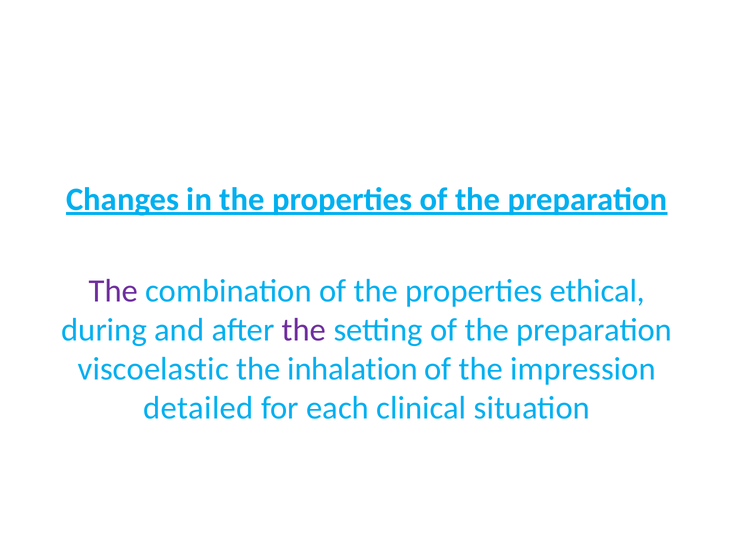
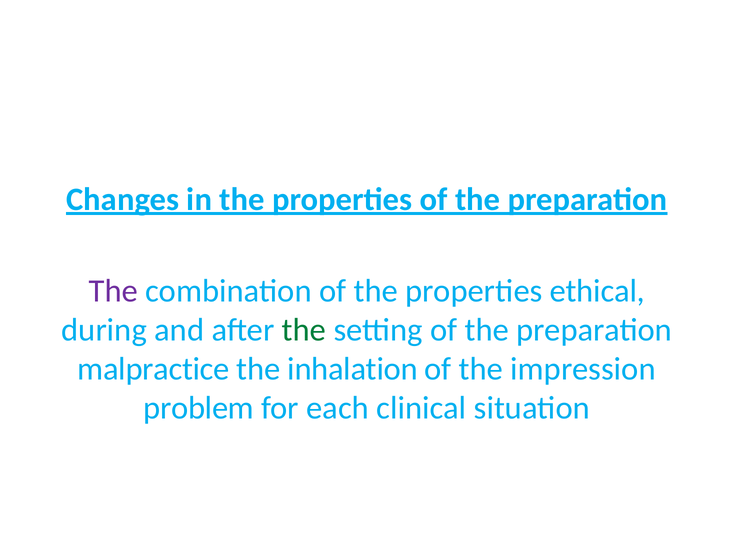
the colour: purple -> green (304, 330)
viscoelastic: viscoelastic -> malpractice (153, 369)
detailed: detailed -> problem (199, 409)
